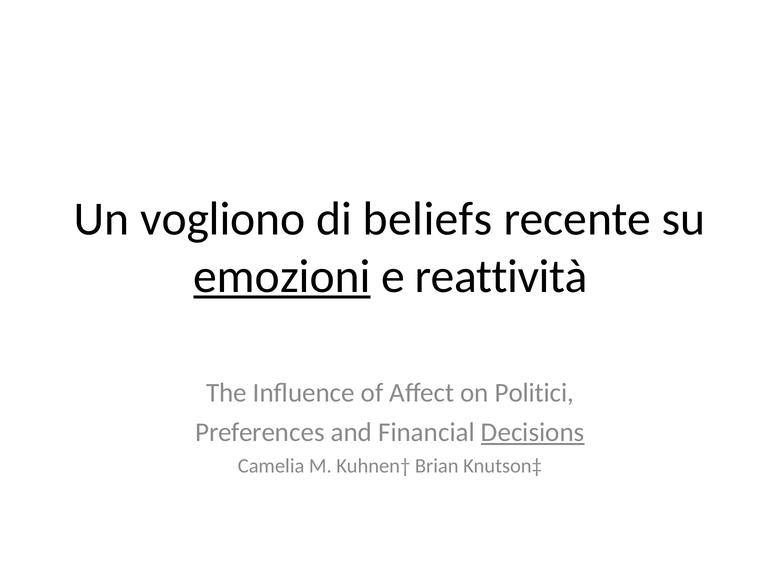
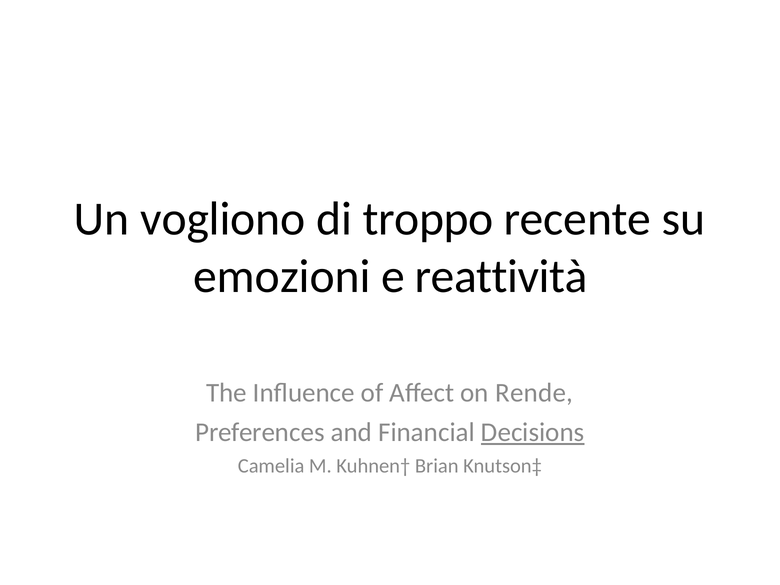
beliefs: beliefs -> troppo (428, 219)
emozioni underline: present -> none (282, 276)
Politici: Politici -> Rende (534, 393)
